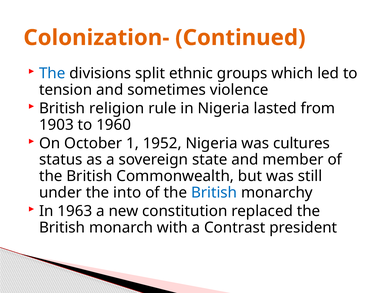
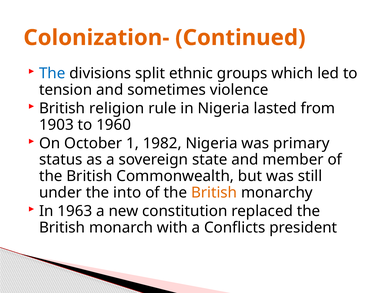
1952: 1952 -> 1982 (162, 143)
cultures: cultures -> primary (301, 143)
British colour: blue -> orange (214, 193)
Contrast: Contrast -> Conflicts (235, 228)
